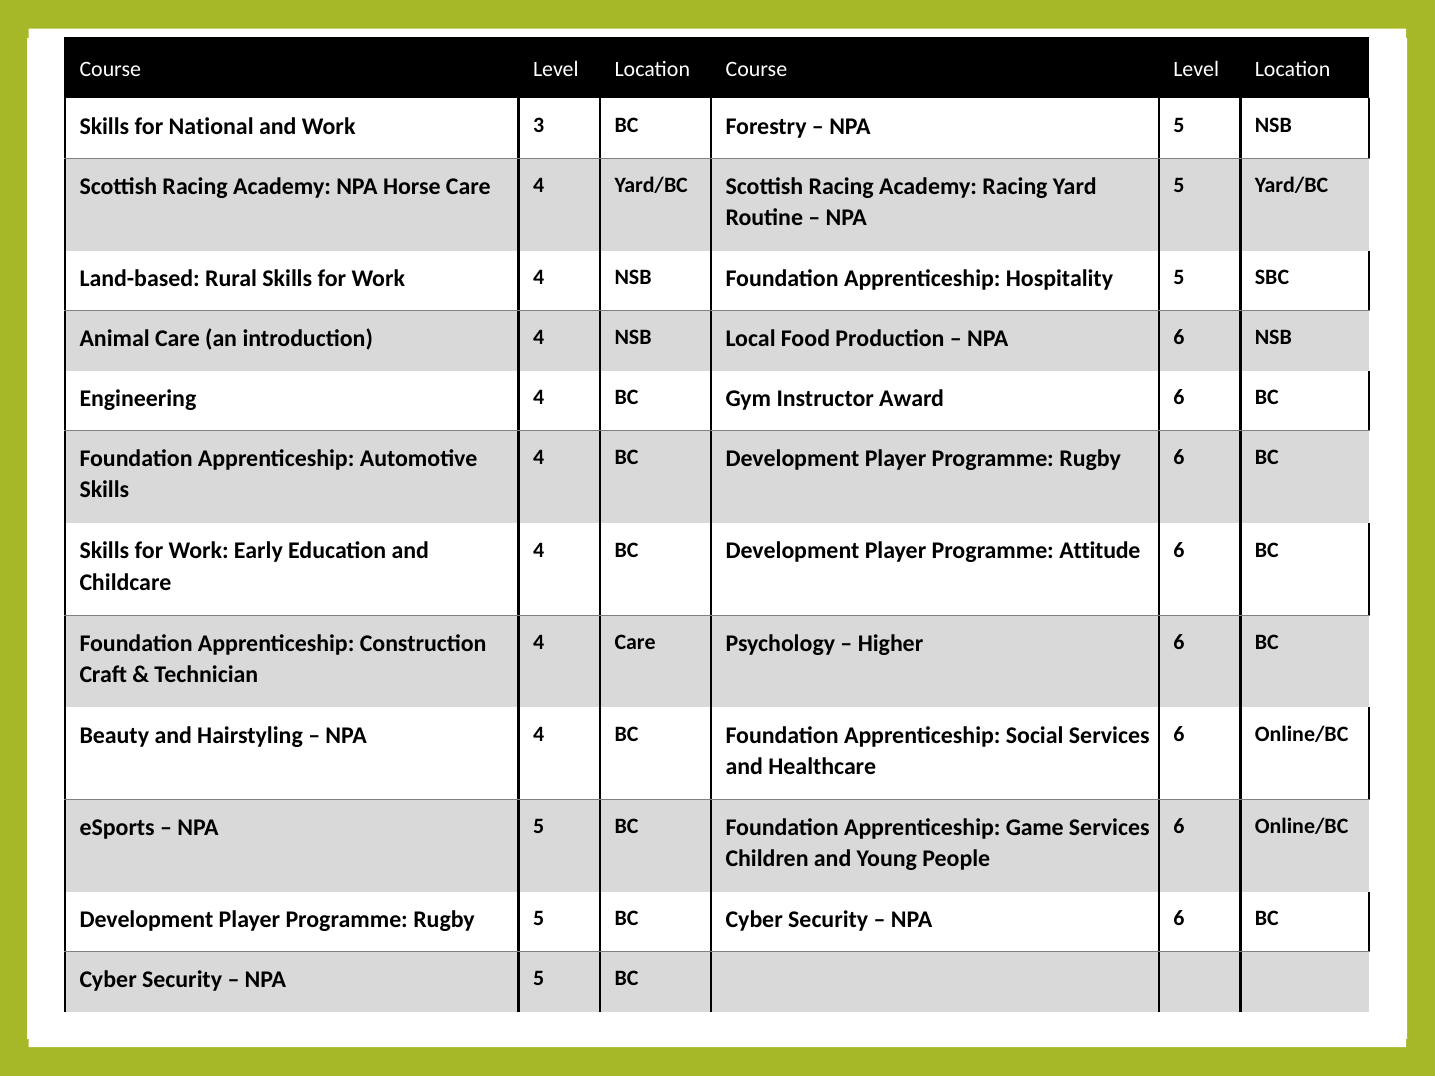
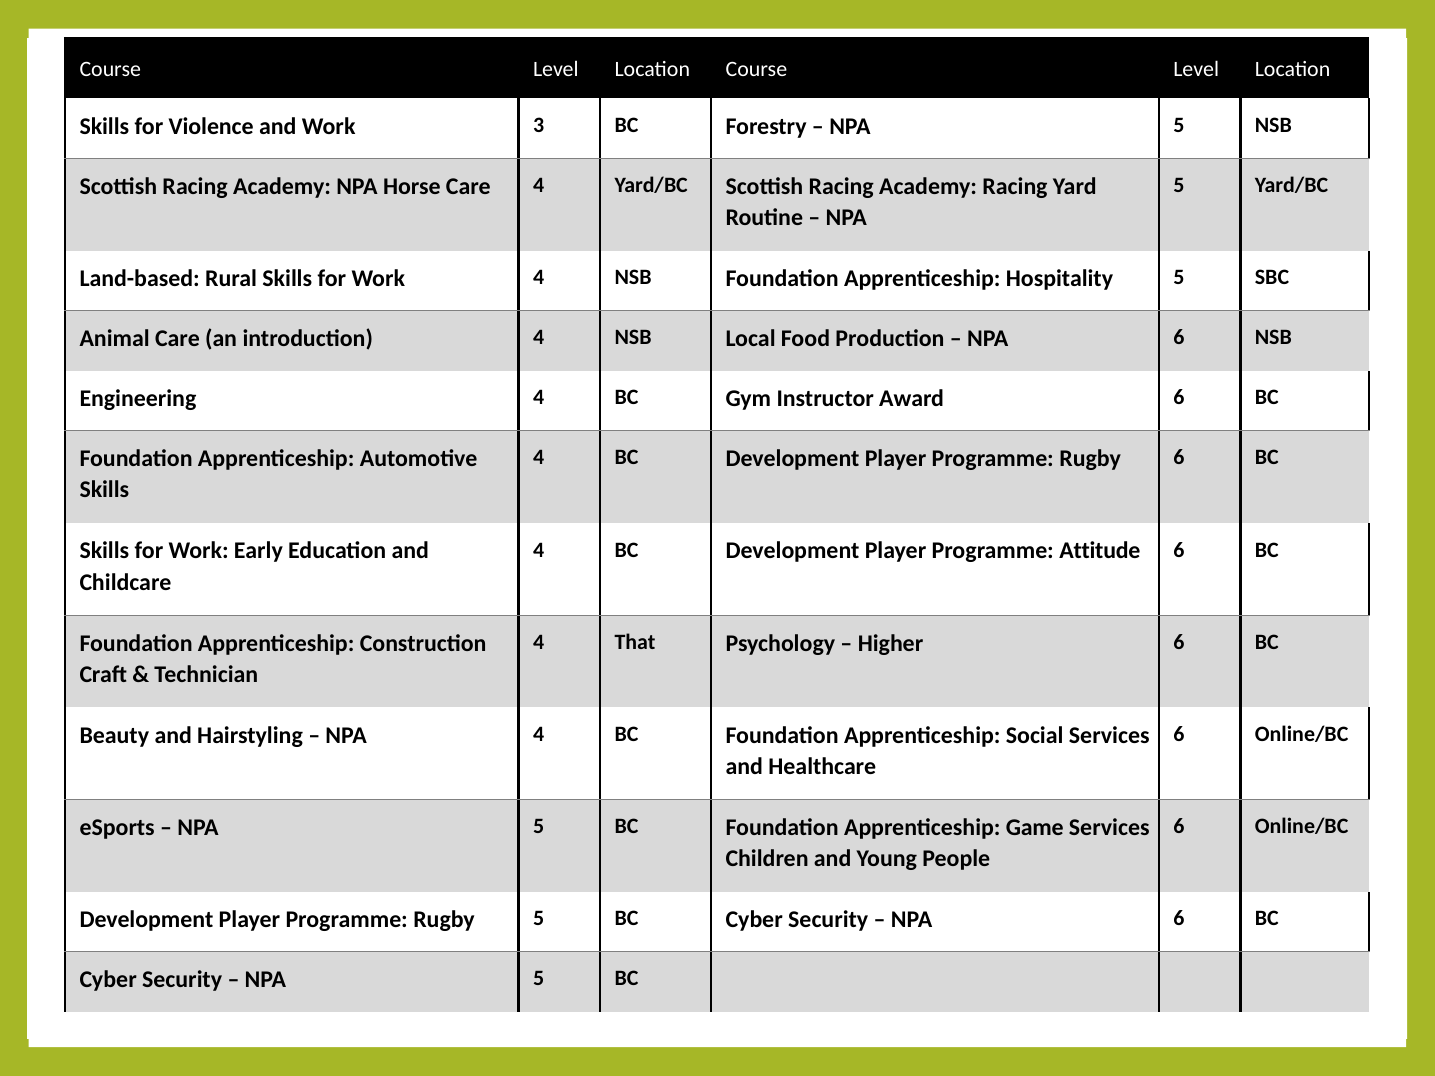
National: National -> Violence (211, 126)
4 Care: Care -> That (635, 642)
